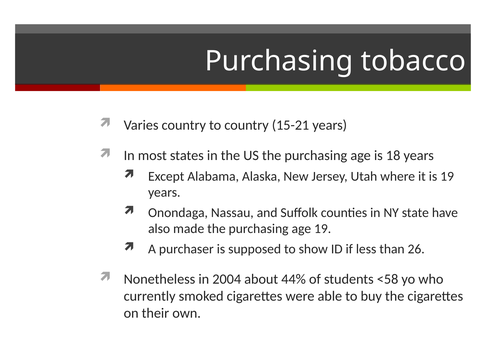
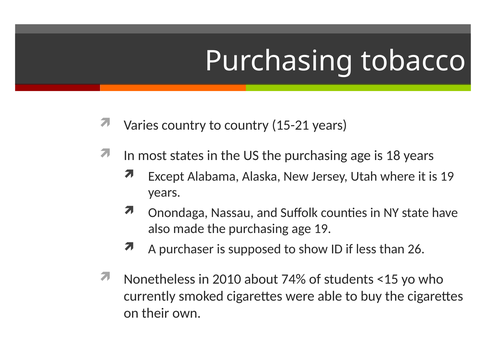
2004: 2004 -> 2010 (227, 280)
44%: 44% -> 74% (294, 280)
<58: <58 -> <15 (388, 280)
